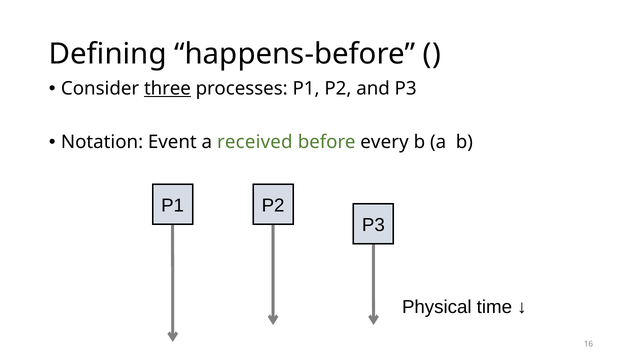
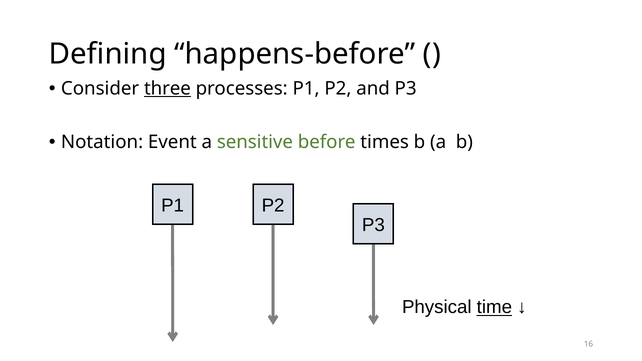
received: received -> sensitive (255, 142)
every: every -> times (385, 142)
time underline: none -> present (494, 307)
